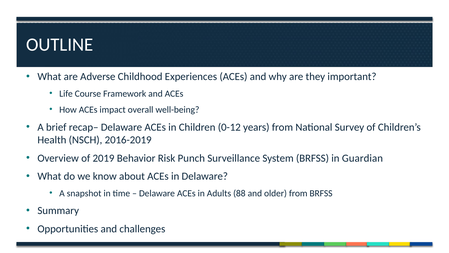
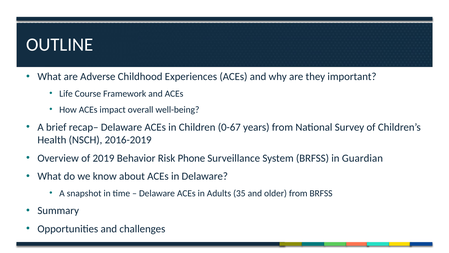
0-12: 0-12 -> 0-67 (229, 127)
Punch: Punch -> Phone (191, 158)
88: 88 -> 35 (239, 193)
